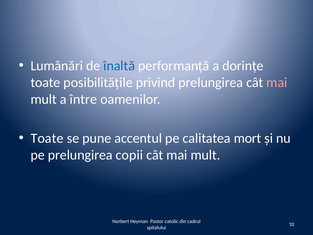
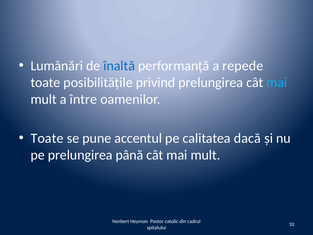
dorințe: dorințe -> repede (243, 66)
mai colour: pink -> light blue (277, 82)
mort: mort -> dacă (247, 138)
copii: copii -> până (130, 155)
